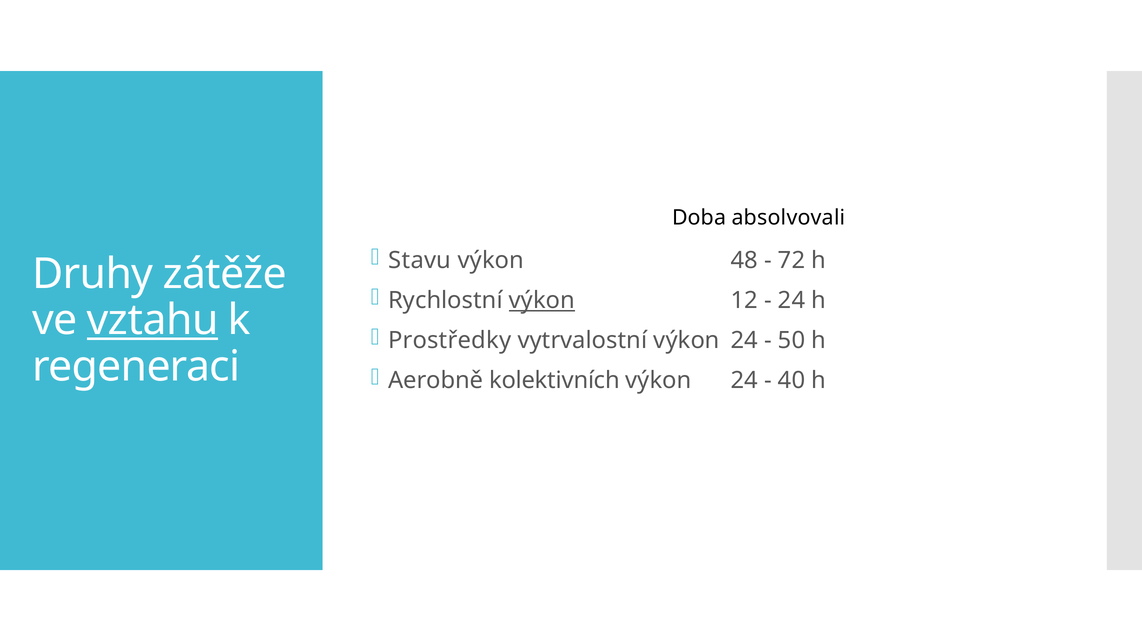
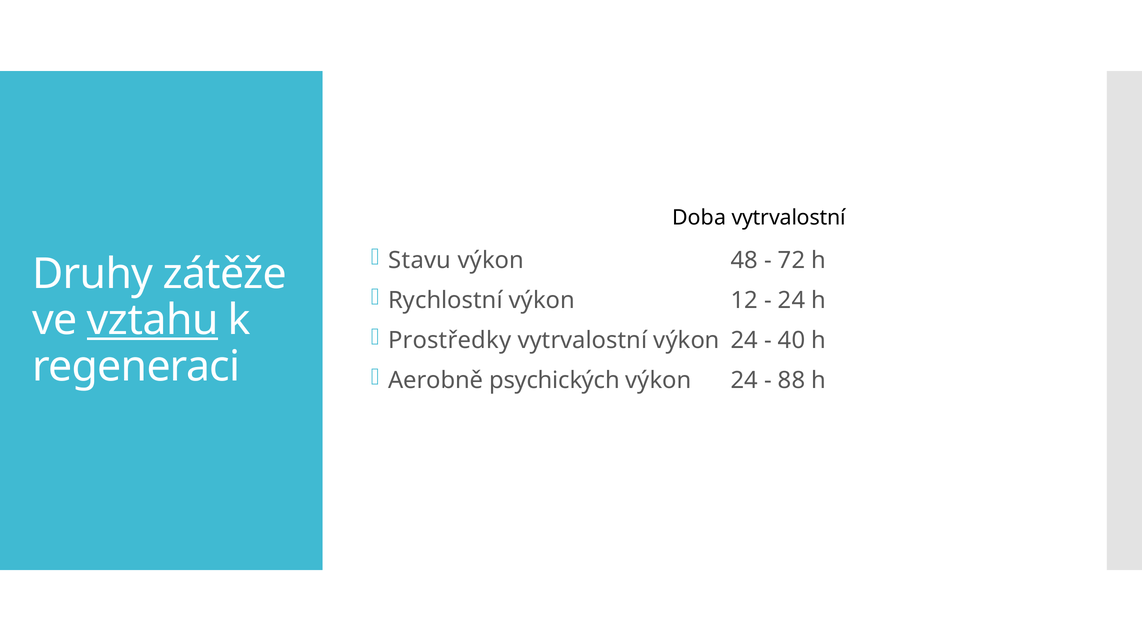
Doba absolvovali: absolvovali -> vytrvalostní (789, 218)
výkon underline: present -> none (542, 301)
50: 50 -> 40 (792, 341)
kolektivních: kolektivních -> psychických (555, 381)
40: 40 -> 88 (792, 381)
